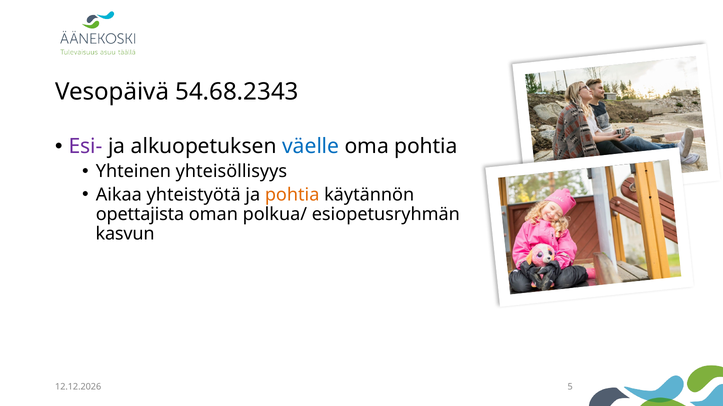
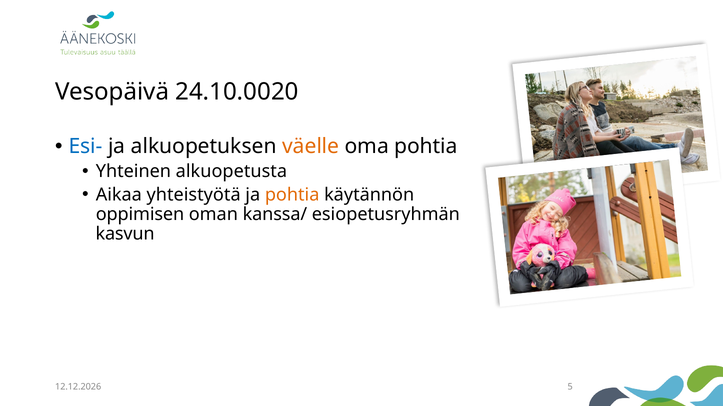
54.68.2343: 54.68.2343 -> 24.10.0020 (237, 92)
Esi- colour: purple -> blue (86, 147)
väelle colour: blue -> orange (311, 147)
yhteisöllisyys: yhteisöllisyys -> alkuopetusta (231, 172)
opettajista: opettajista -> oppimisen (140, 214)
polkua/: polkua/ -> kanssa/ (275, 214)
